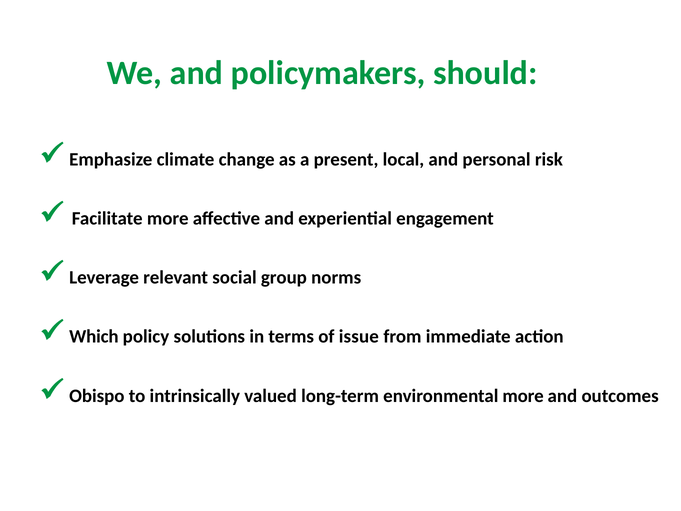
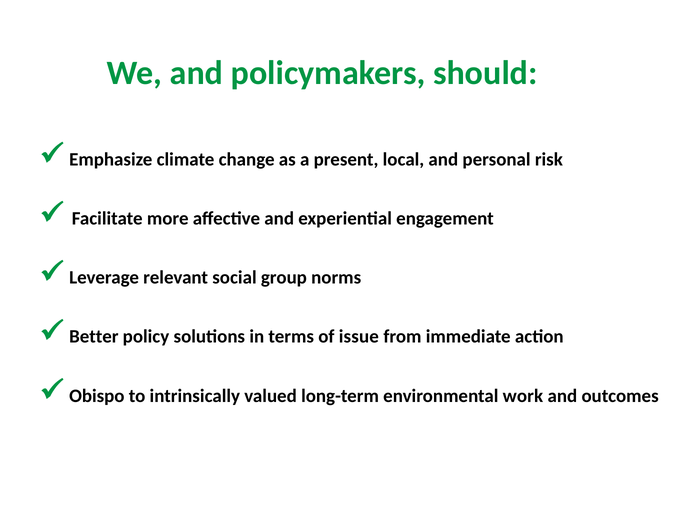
Which: Which -> Better (94, 337)
environmental more: more -> work (523, 396)
